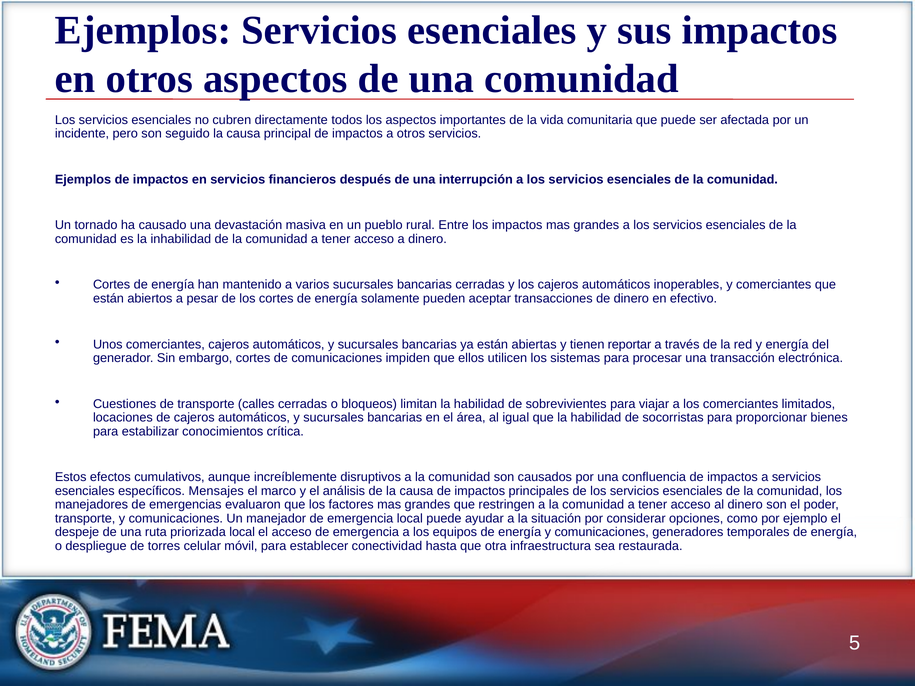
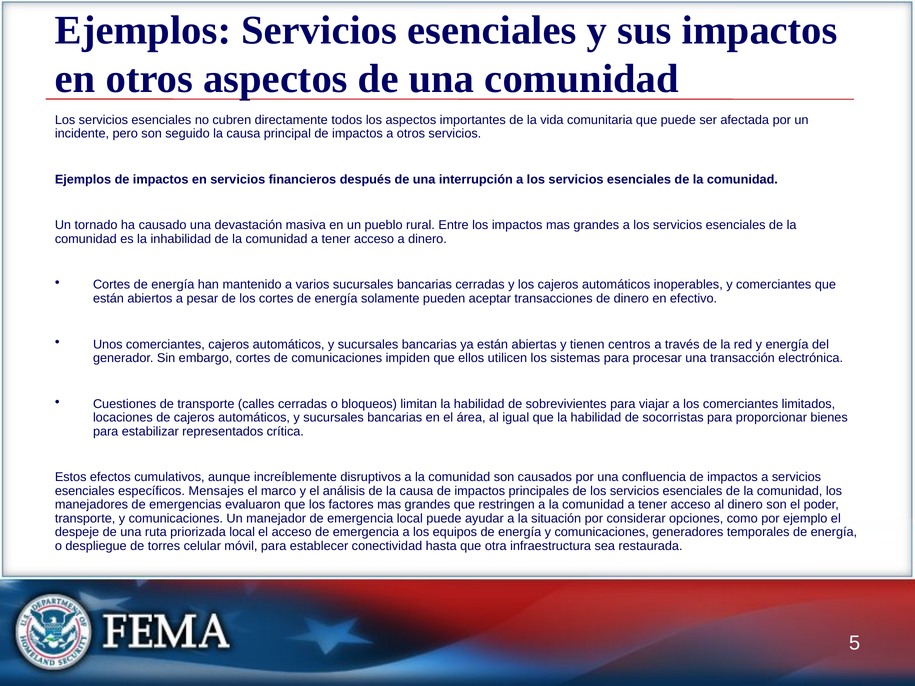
reportar: reportar -> centros (629, 344)
conocimientos: conocimientos -> representados (223, 432)
